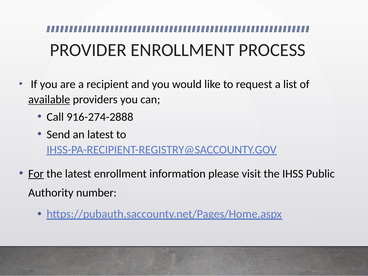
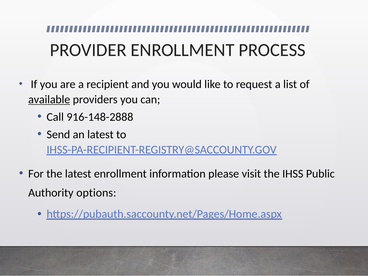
916-274-2888: 916-274-2888 -> 916-148-2888 (100, 117)
For underline: present -> none (36, 174)
number: number -> options (96, 193)
